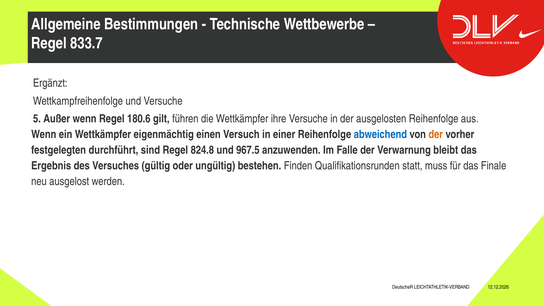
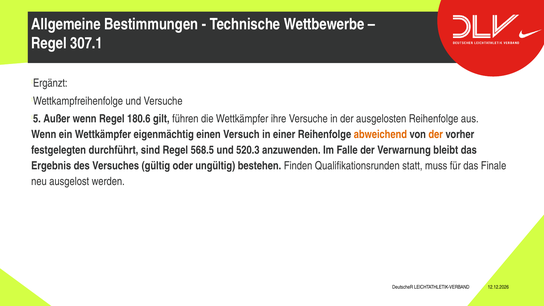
833.7: 833.7 -> 307.1 (87, 43)
abweichend colour: blue -> orange (380, 135)
824.8: 824.8 -> 568.5 (202, 150)
967.5: 967.5 -> 520.3 (248, 150)
